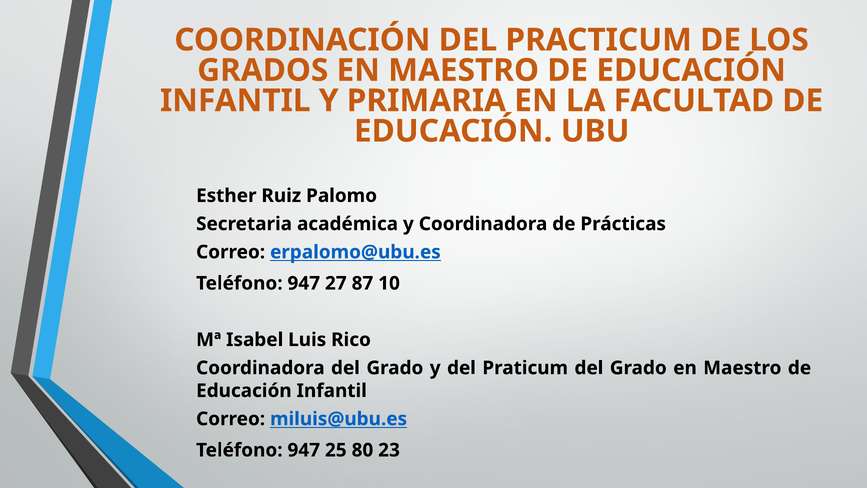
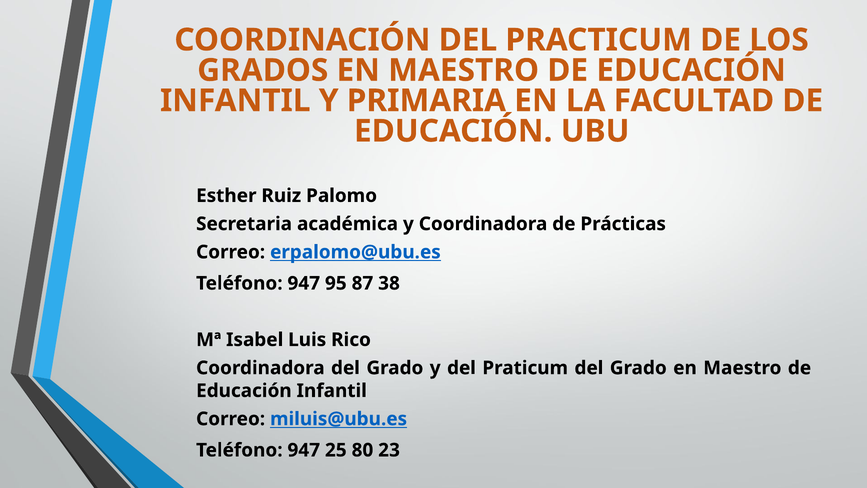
27: 27 -> 95 (336, 283)
10: 10 -> 38 (389, 283)
